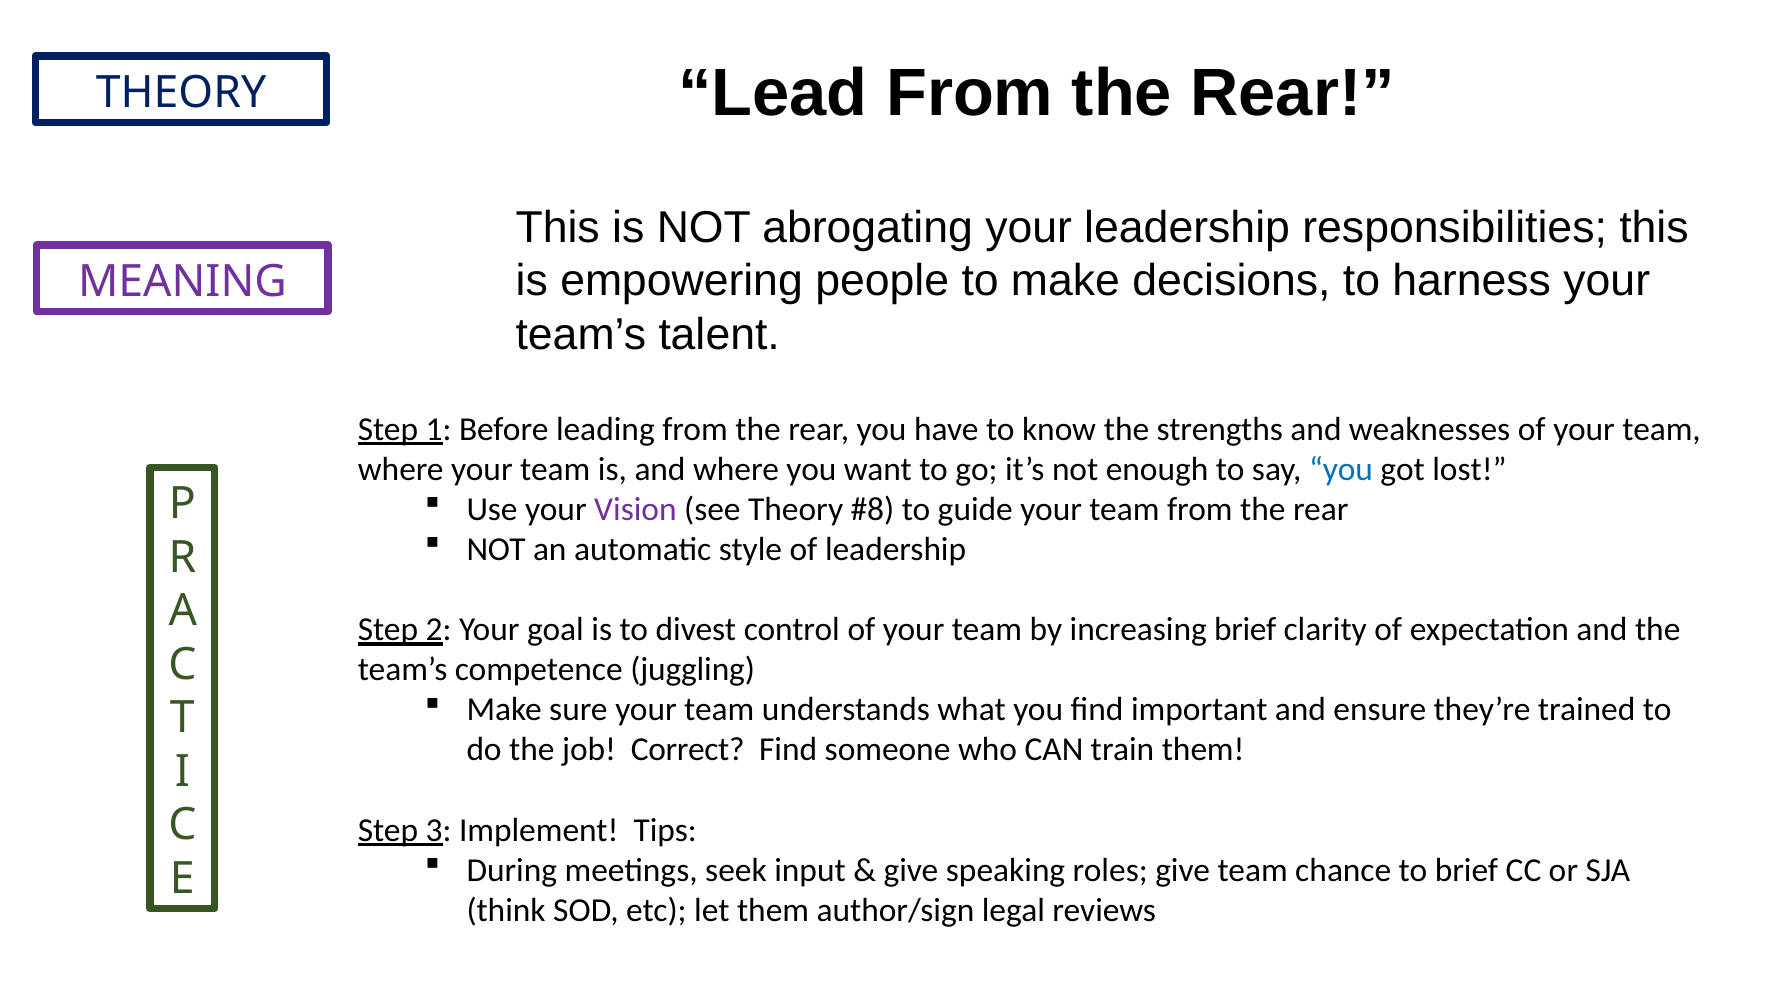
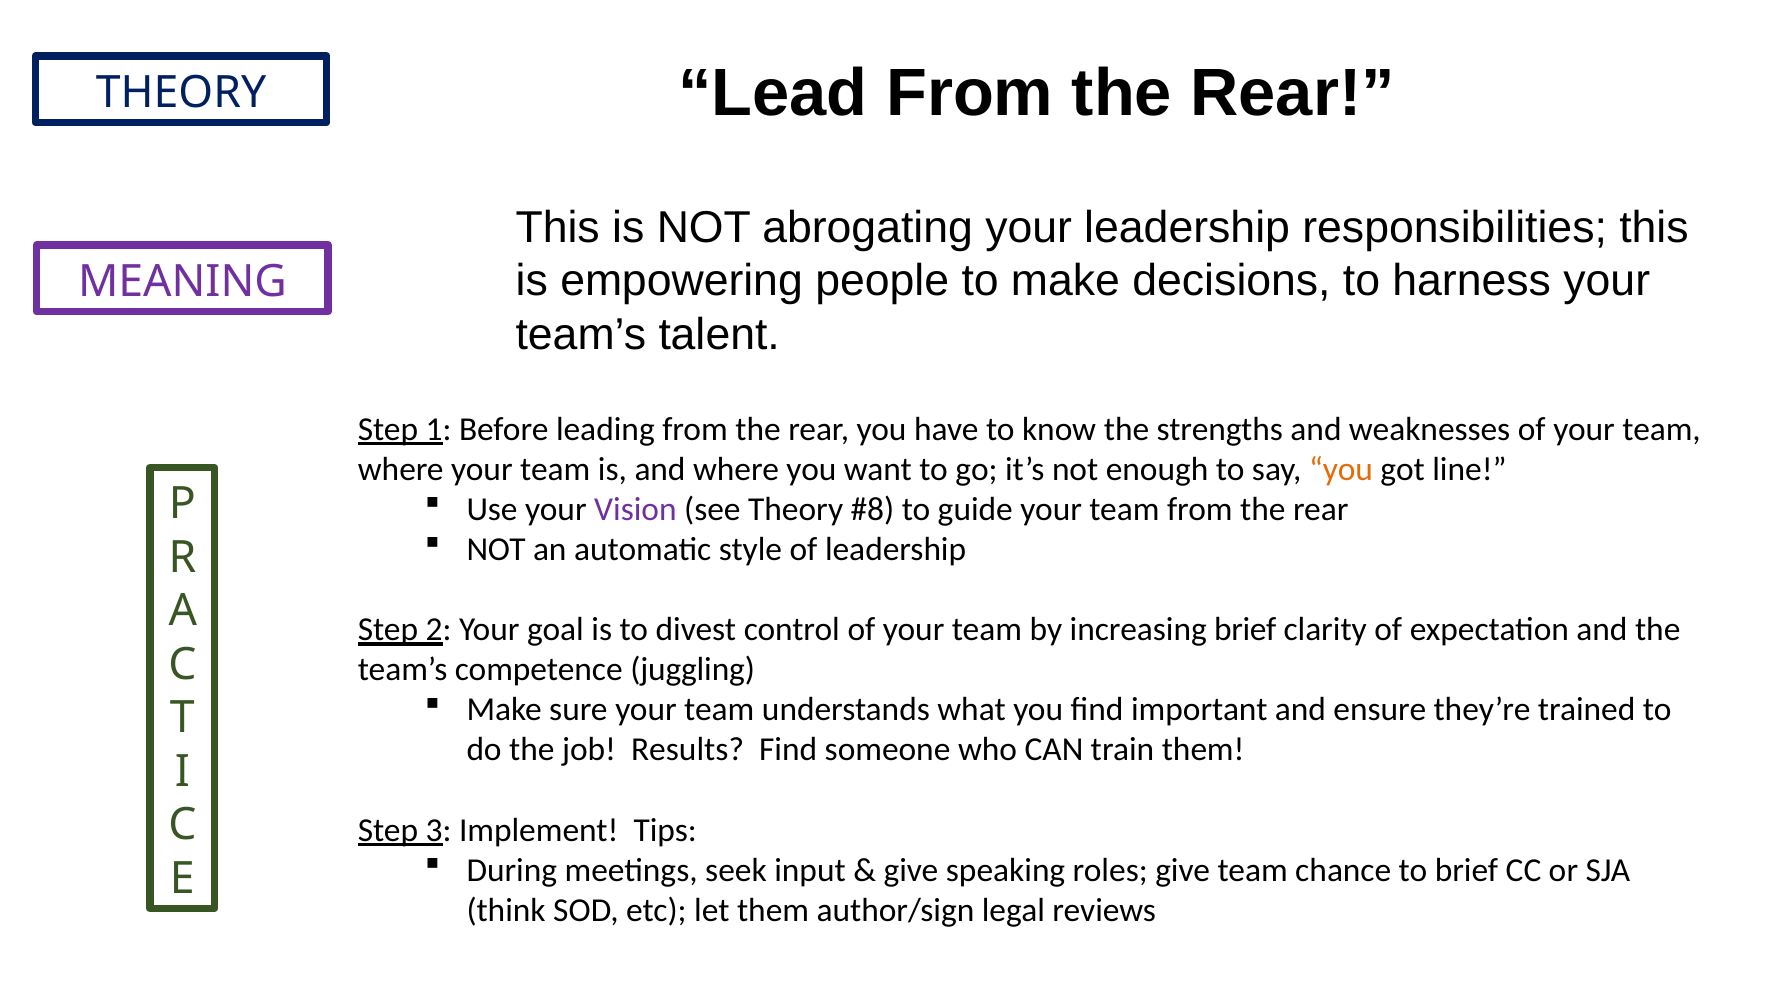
you colour: blue -> orange (1341, 469)
lost: lost -> line (1469, 469)
Correct: Correct -> Results (688, 750)
